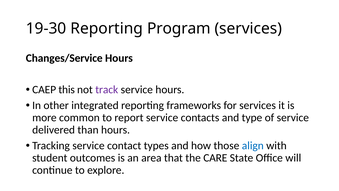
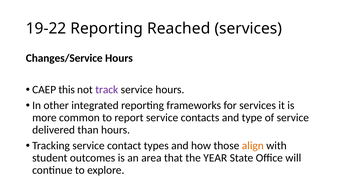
19-30: 19-30 -> 19-22 (46, 28)
Program: Program -> Reached (179, 28)
align colour: blue -> orange (253, 145)
CARE: CARE -> YEAR (215, 158)
